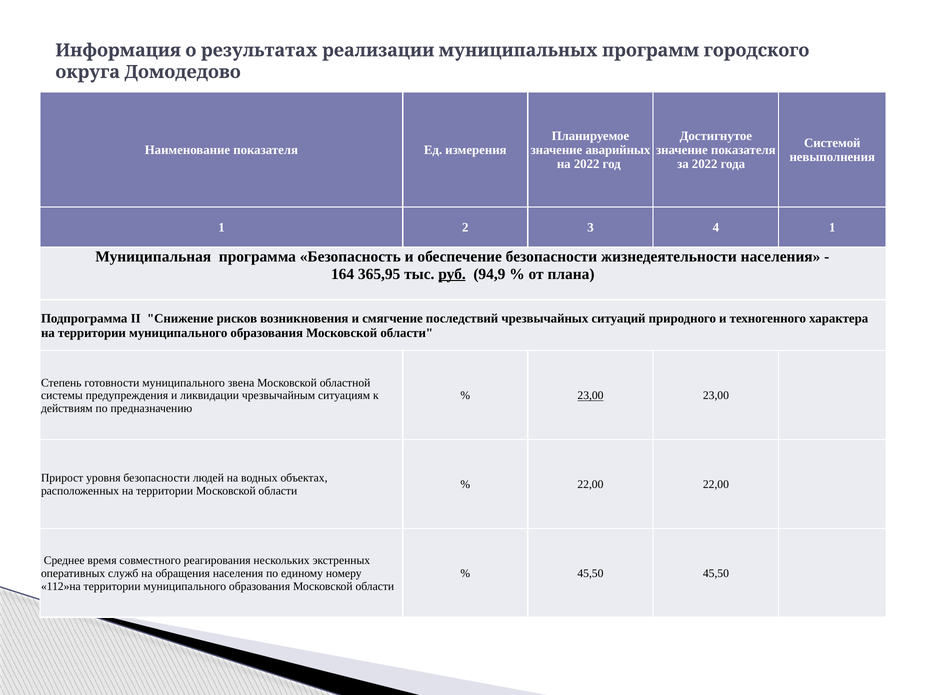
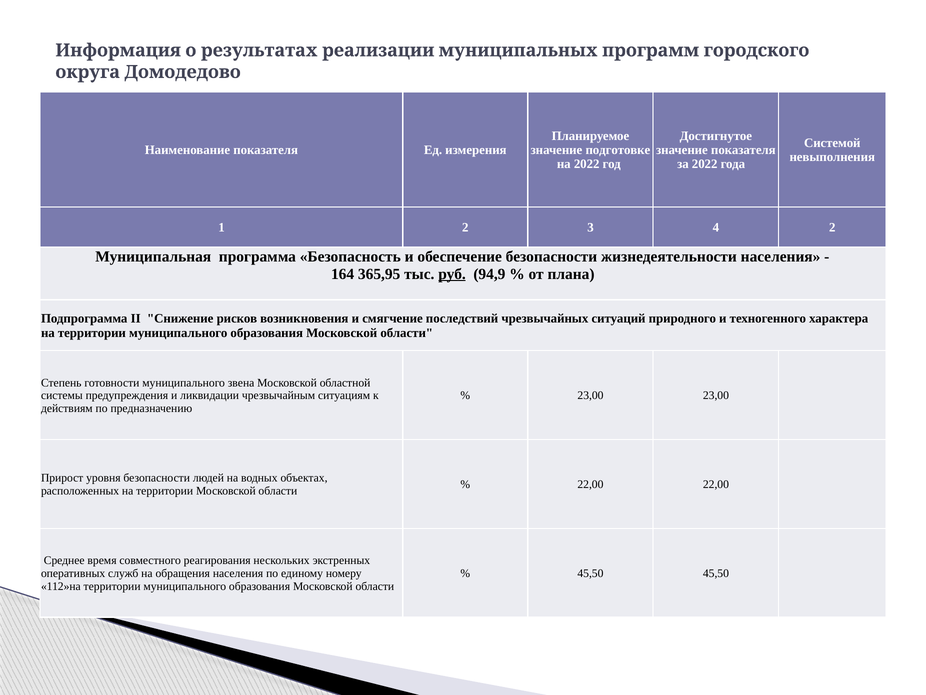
аварийных: аварийных -> подготовке (618, 150)
4 1: 1 -> 2 (832, 227)
23,00 underline: present -> none (590, 395)
